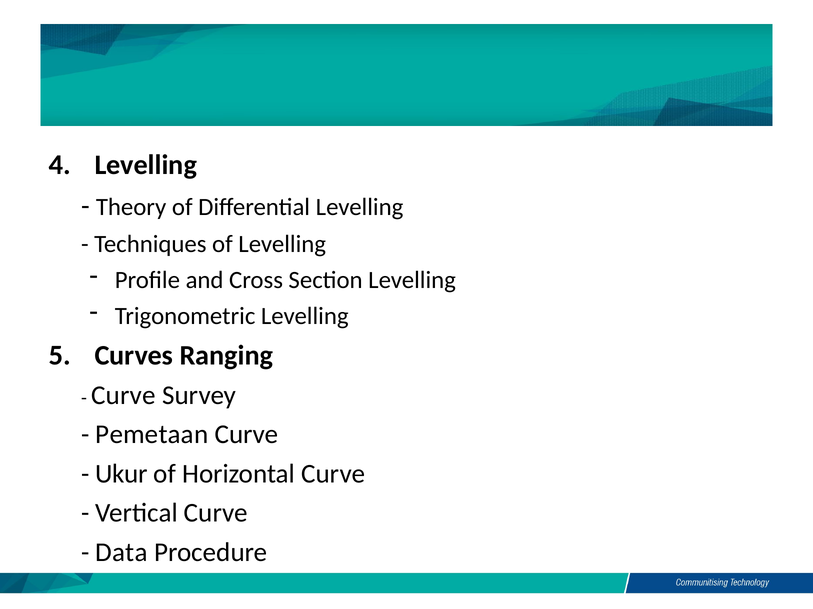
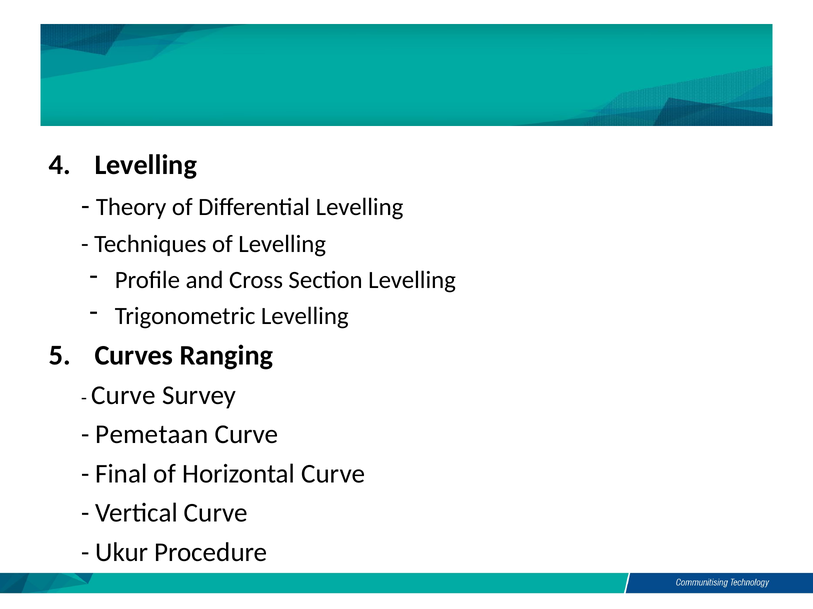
Ukur: Ukur -> Final (121, 474)
Data: Data -> Ukur (122, 553)
